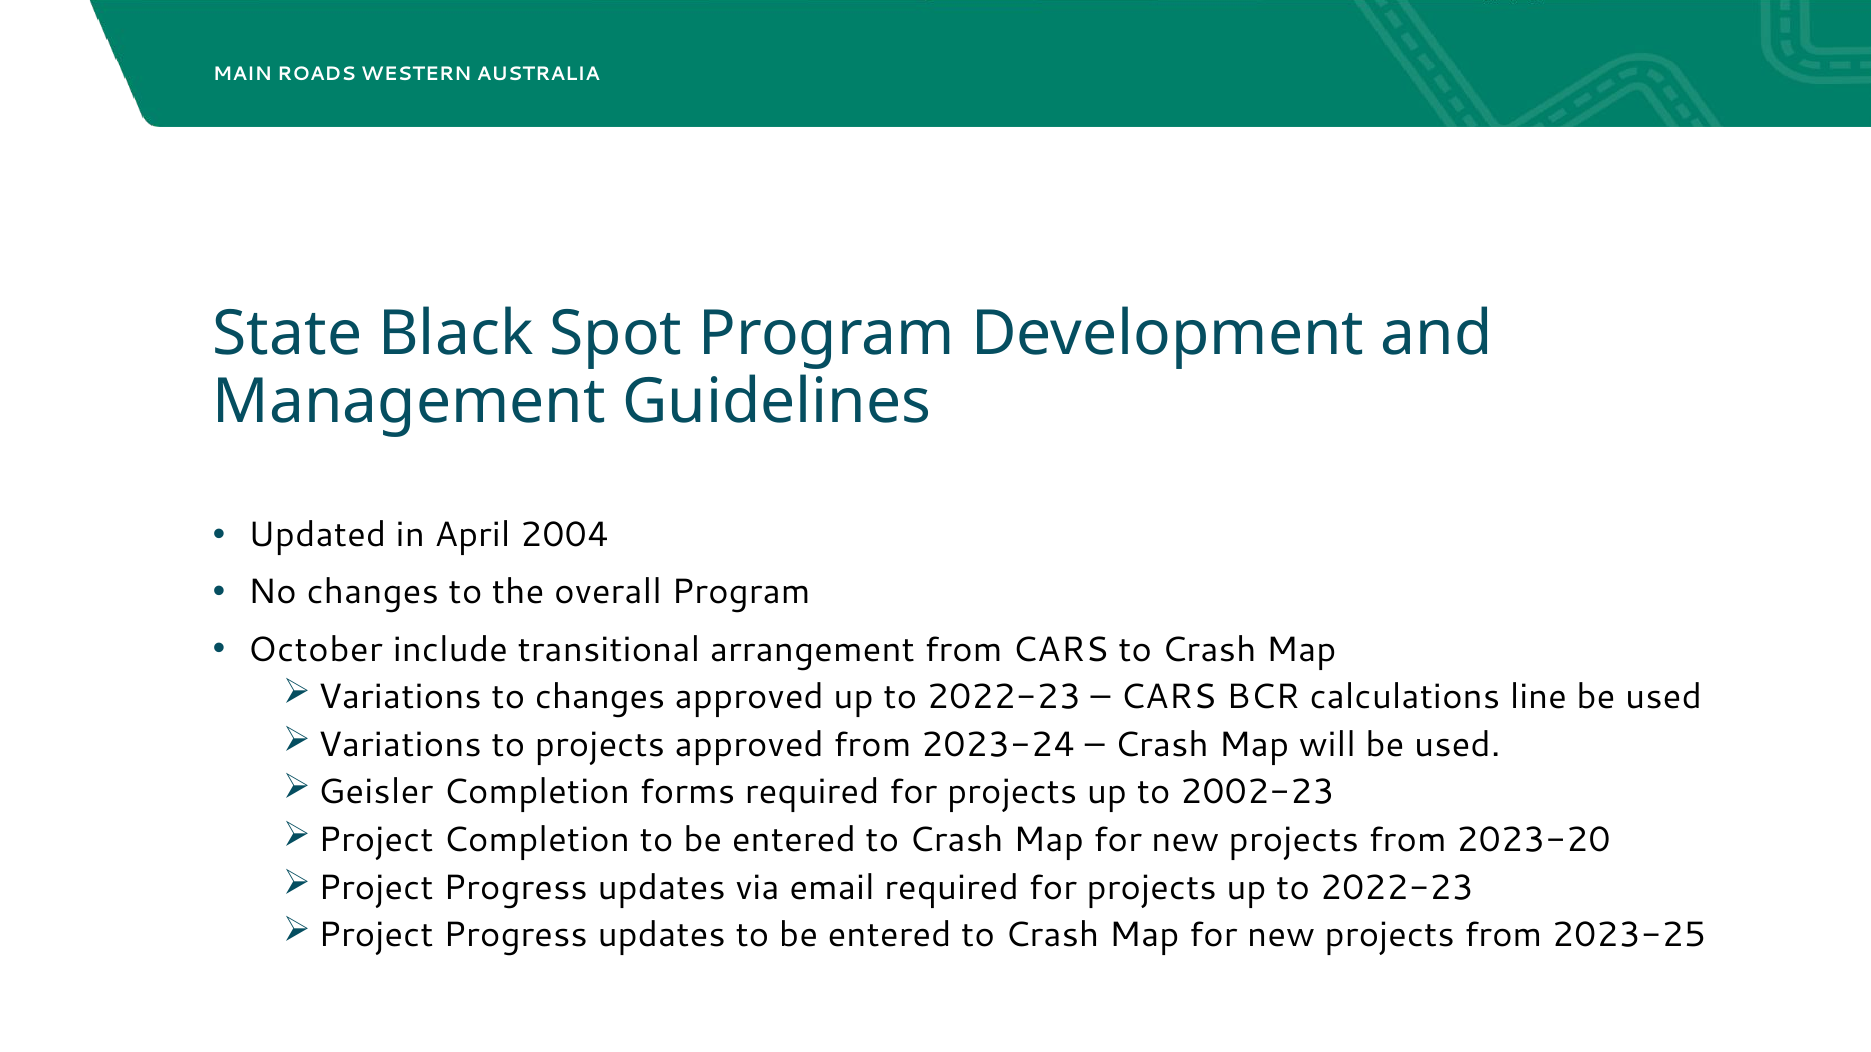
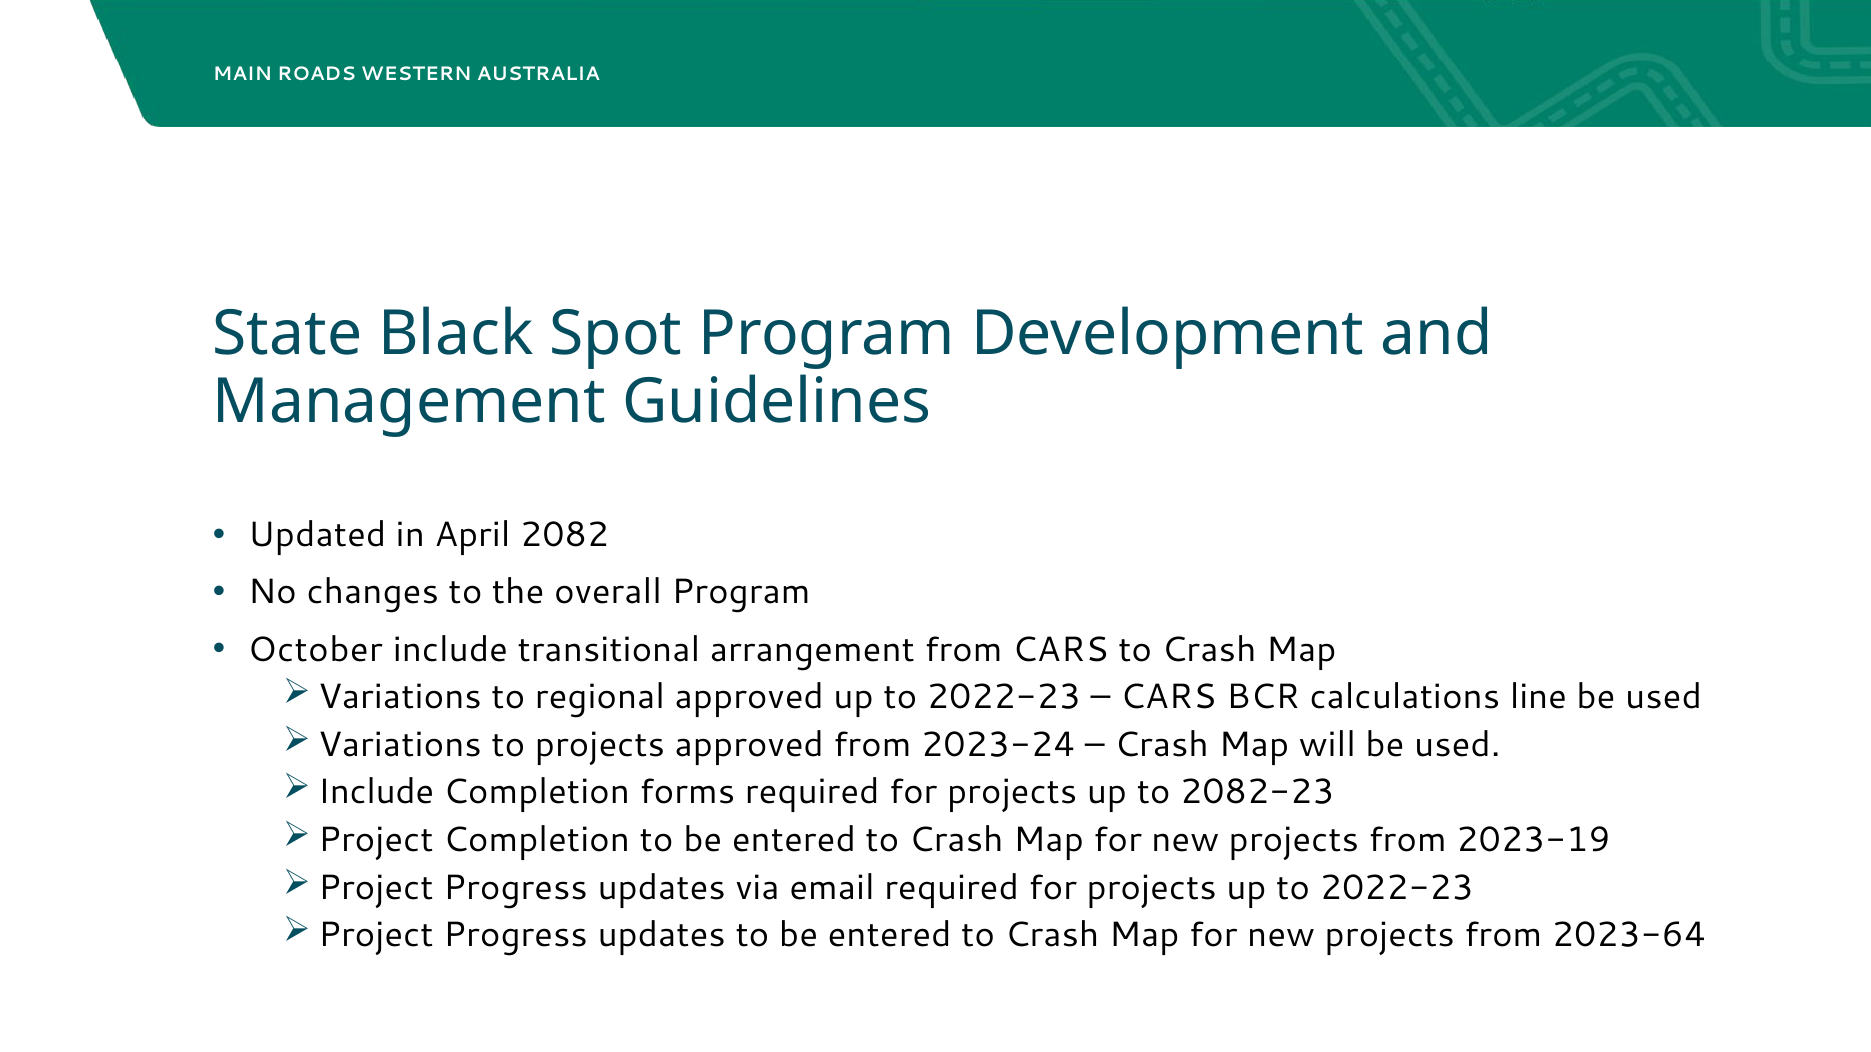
2004: 2004 -> 2082 (565, 535)
to changes: changes -> regional (600, 697)
Geisler: Geisler -> Include (376, 793)
2002-23: 2002-23 -> 2082-23 (1257, 793)
2023-20: 2023-20 -> 2023-19 (1533, 840)
2023-25: 2023-25 -> 2023-64 (1629, 936)
